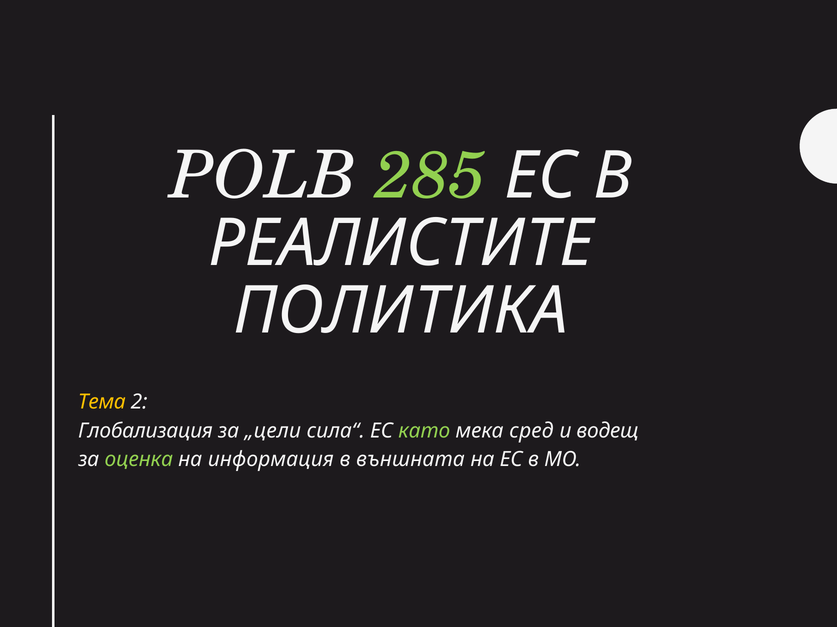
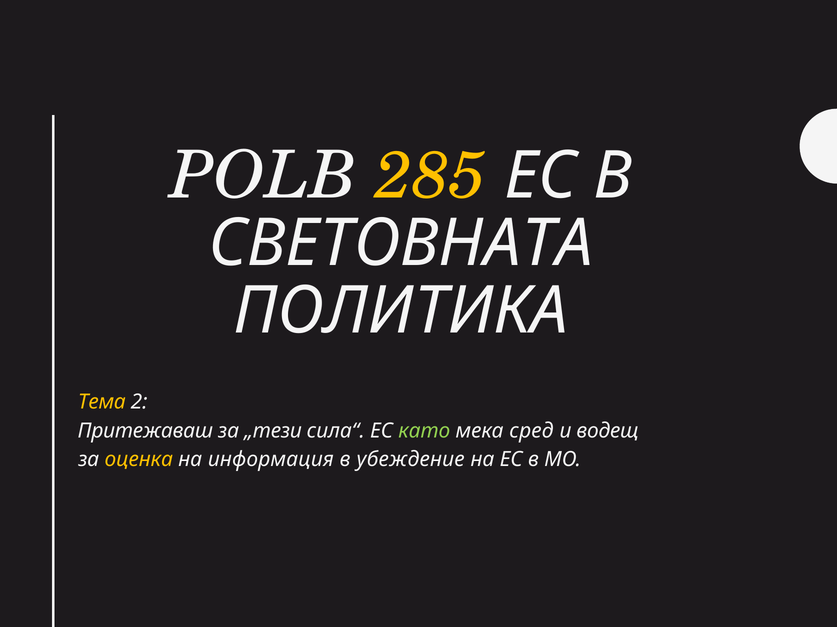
285 colour: light green -> yellow (431, 176)
РЕАЛИСТИТЕ: РЕАЛИСТИТЕ -> СВЕТОВНАТА (401, 243)
Глобализация: Глобализация -> Притежаваш (145, 431)
„цели: „цели -> „тези (273, 431)
оценка colour: light green -> yellow (139, 460)
външната: външната -> убеждение (410, 460)
